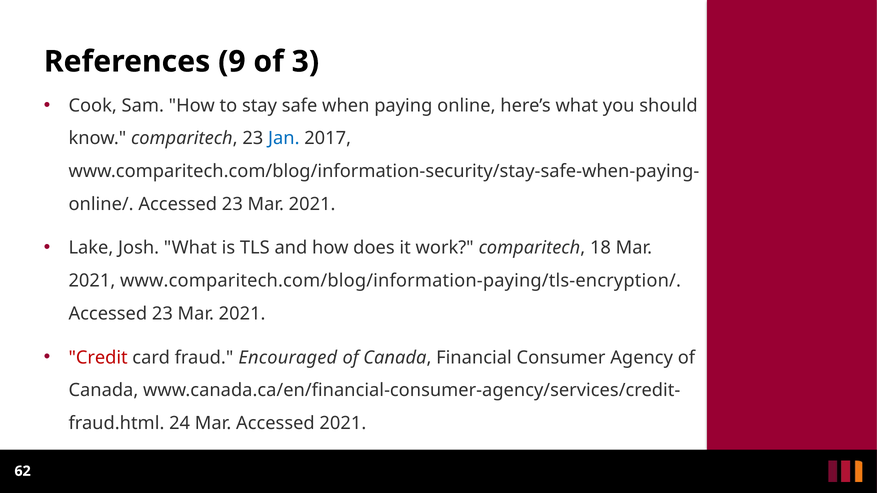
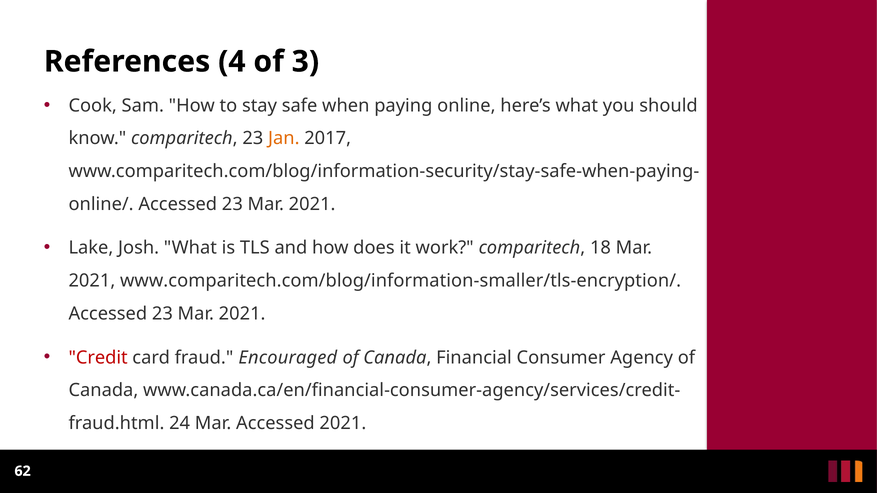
9: 9 -> 4 (232, 62)
Jan colour: blue -> orange (284, 138)
www.comparitech.com/blog/information-paying/tls-encryption/: www.comparitech.com/blog/information-paying/tls-encryption/ -> www.comparitech.com/blog/information-smaller/tls-encryption/ (401, 281)
